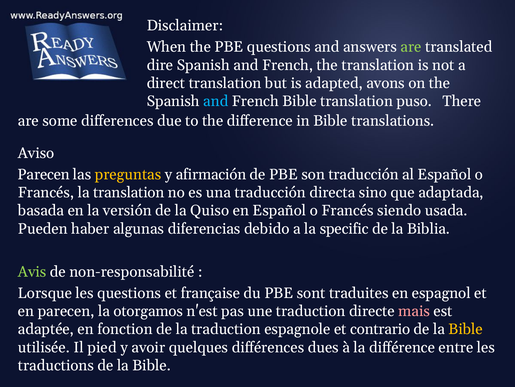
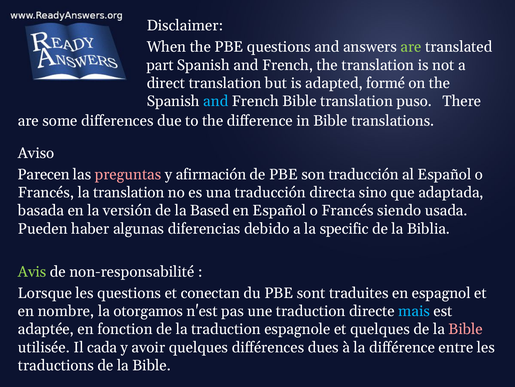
dire: dire -> part (160, 65)
avons: avons -> formé (386, 83)
preguntas colour: yellow -> pink (128, 174)
Quiso: Quiso -> Based (210, 210)
française: française -> conectan (210, 293)
en parecen: parecen -> nombre (66, 311)
mais colour: pink -> light blue (414, 311)
et contrario: contrario -> quelques (380, 329)
Bible colour: yellow -> pink (466, 329)
pied: pied -> cada (102, 347)
